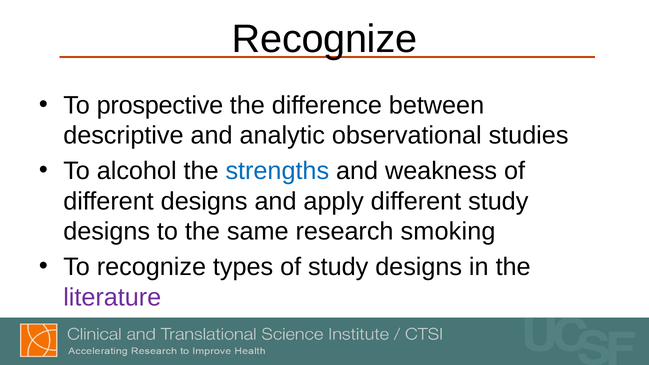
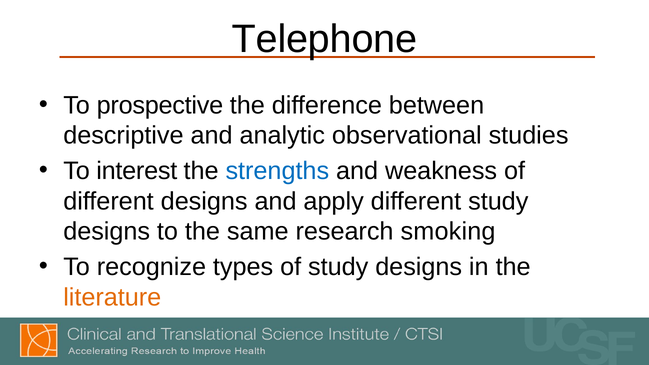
Recognize: Recognize -> Telephone (324, 39)
alcohol: alcohol -> interest (137, 171)
literature colour: purple -> orange (112, 297)
